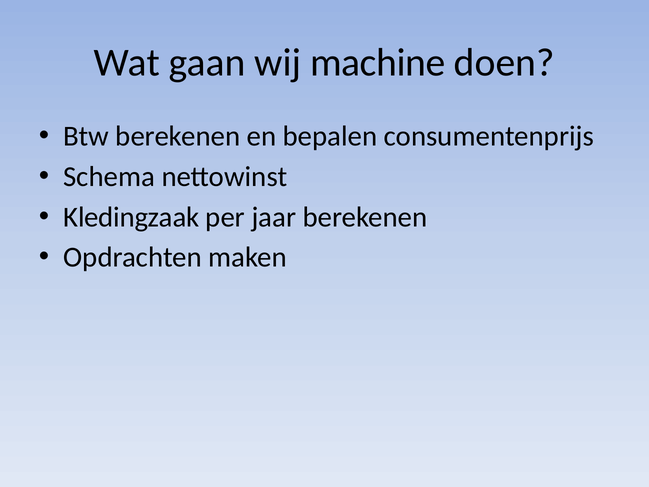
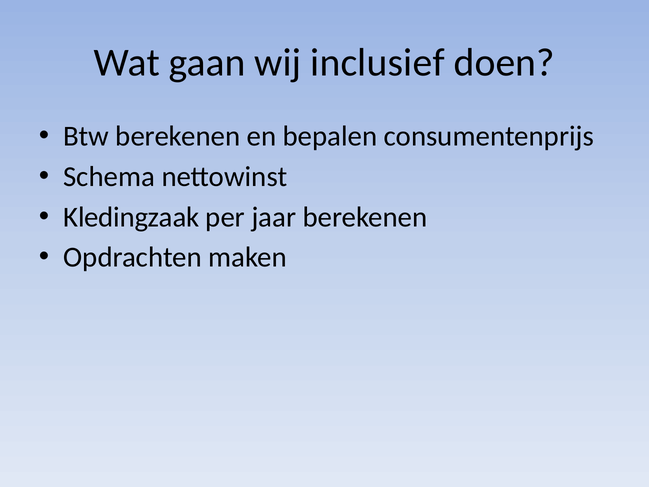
machine: machine -> inclusief (377, 63)
